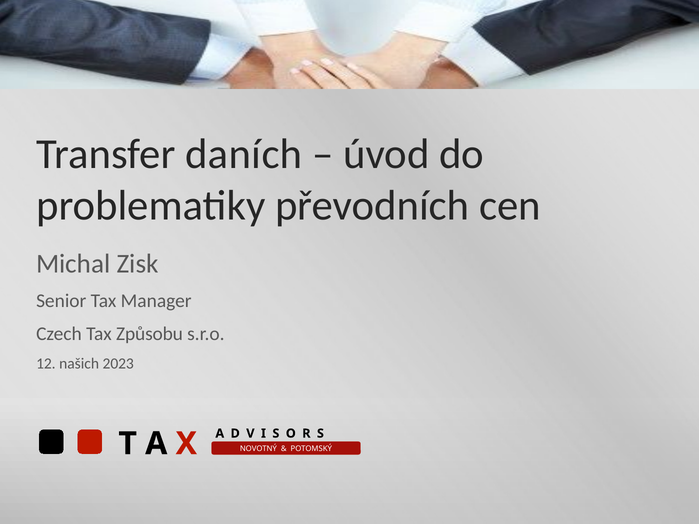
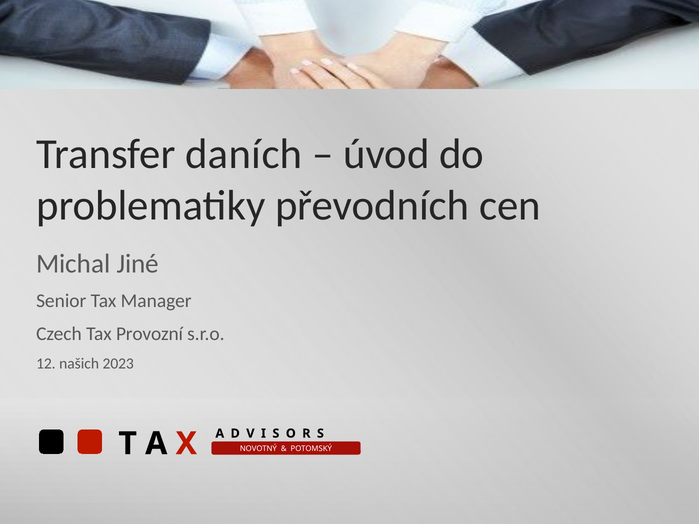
Zisk: Zisk -> Jiné (138, 264)
Způsobu: Způsobu -> Provozní (150, 334)
